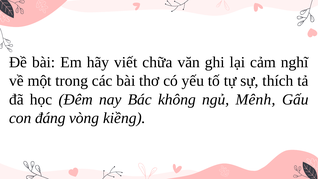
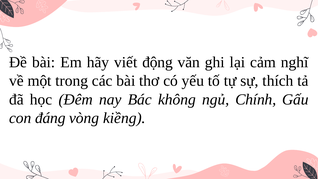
chữa: chữa -> động (158, 62)
Mênh: Mênh -> Chính (256, 99)
